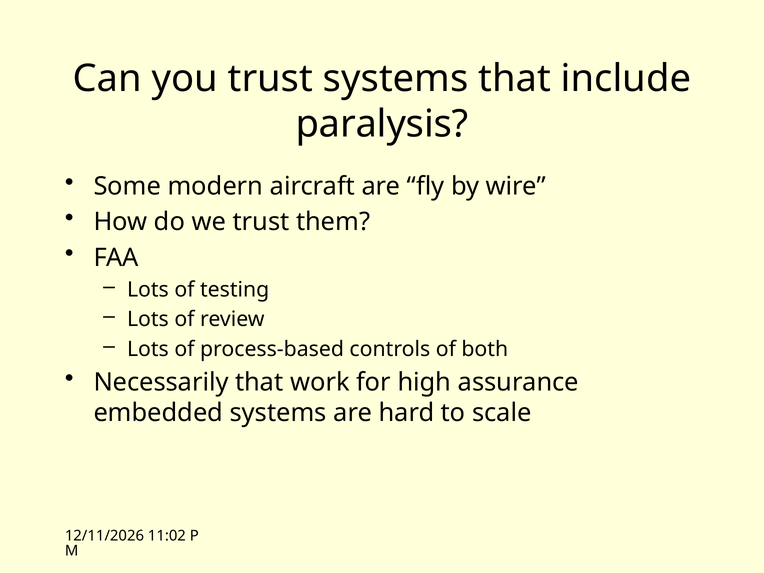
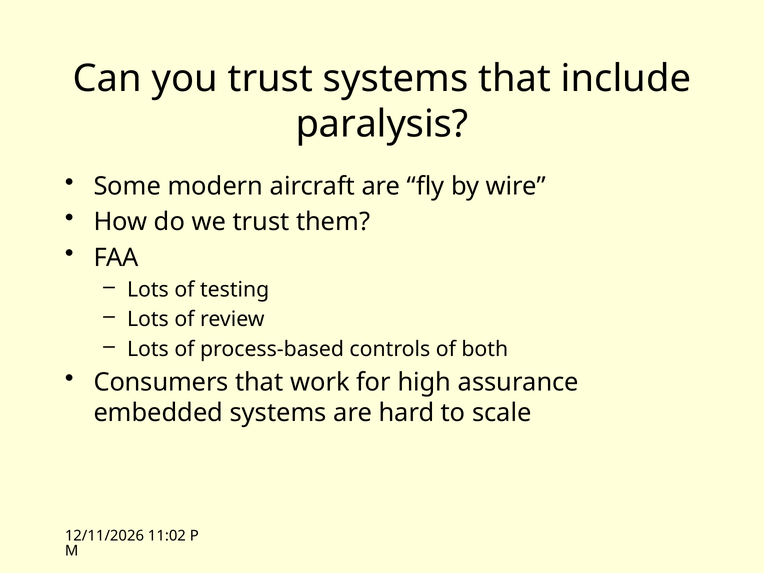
Necessarily: Necessarily -> Consumers (161, 382)
